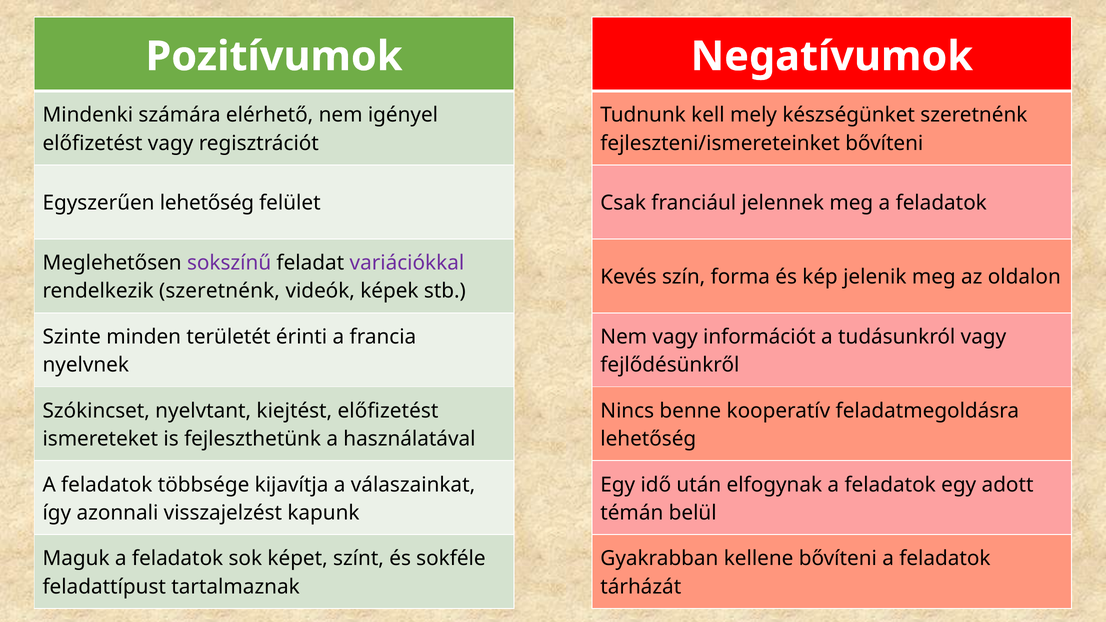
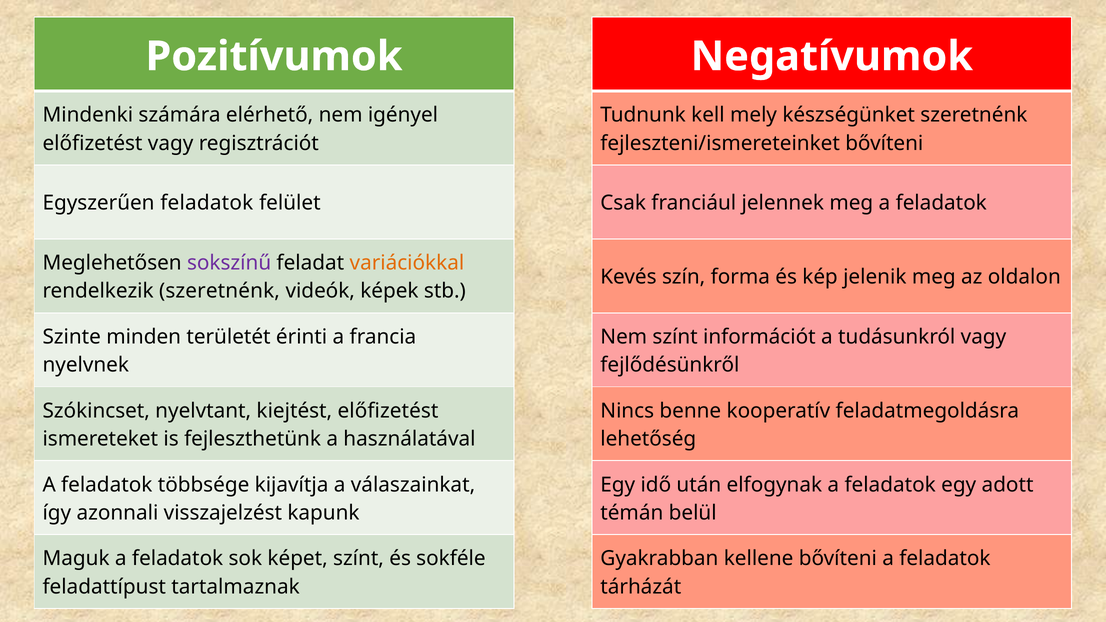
Egyszerűen lehetőség: lehetőség -> feladatok (207, 203)
variációkkal colour: purple -> orange (407, 263)
Nem vagy: vagy -> színt (675, 337)
